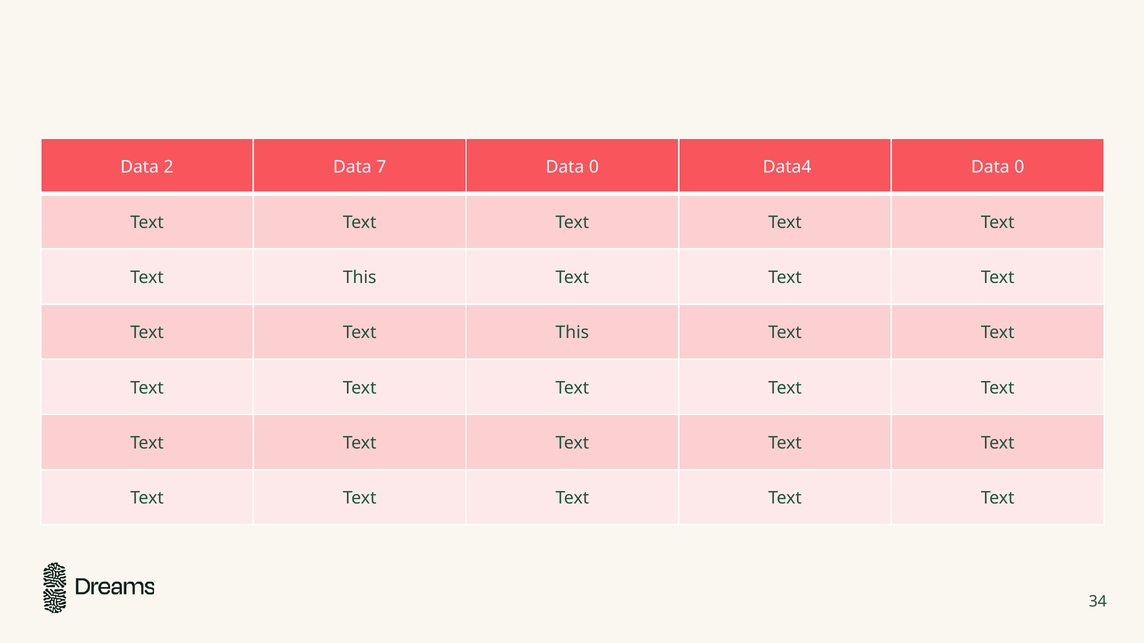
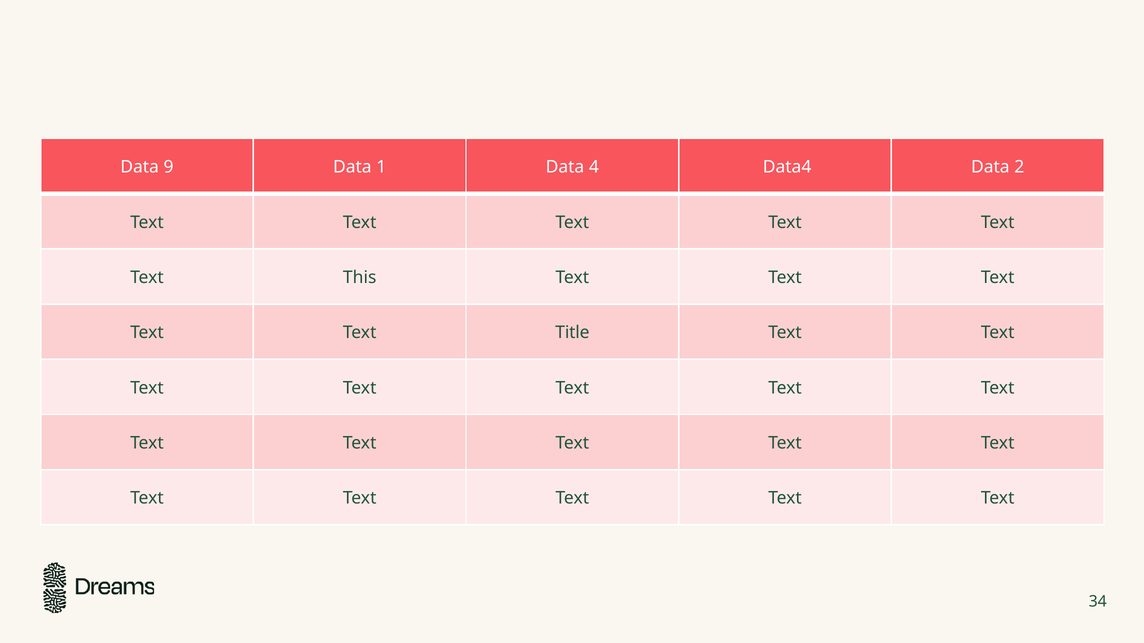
2: 2 -> 9 (169, 167)
7: 7 -> 1 (381, 167)
0: 0 -> 4 (594, 167)
Data4 Data 0: 0 -> 2 (1019, 167)
This: This -> Title (572, 333)
